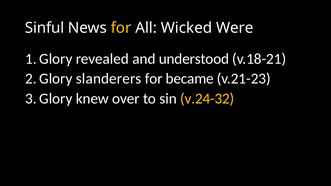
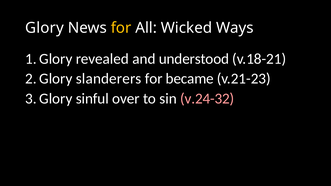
Sinful: Sinful -> Glory (45, 28)
Were: Were -> Ways (235, 28)
knew: knew -> sinful (92, 99)
v.24-32 colour: yellow -> pink (207, 99)
